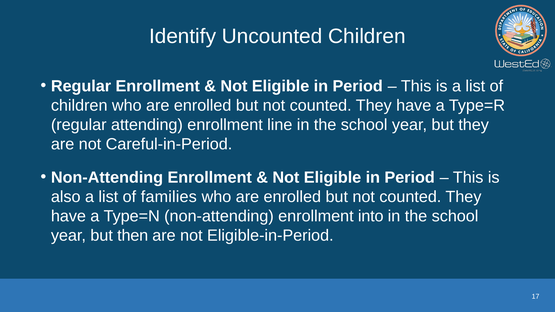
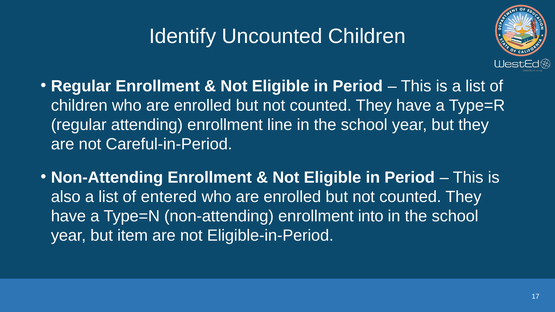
families: families -> entered (169, 197)
then: then -> item (133, 236)
